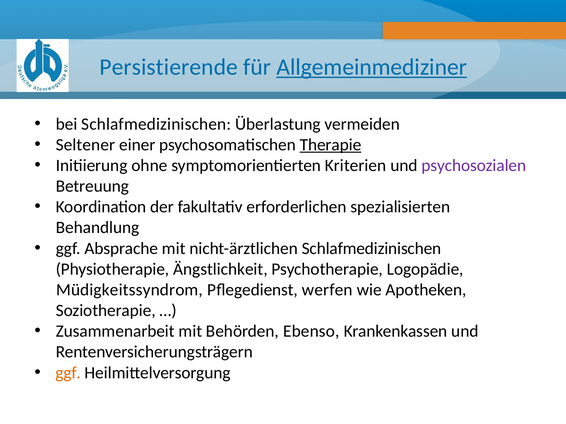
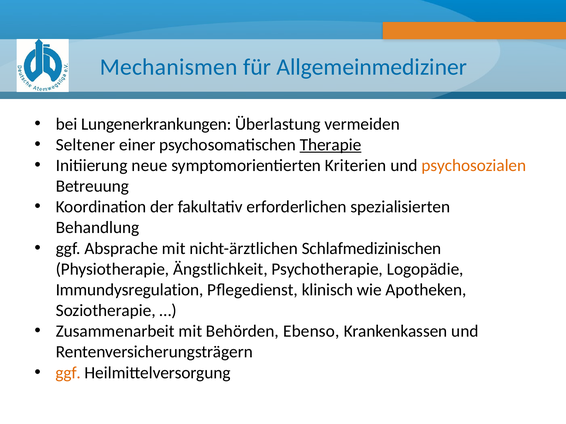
Persistierende: Persistierende -> Mechanismen (169, 67)
Allgemeinmediziner underline: present -> none (372, 67)
bei Schlafmedizinischen: Schlafmedizinischen -> Lungenerkrankungen (156, 124)
ohne: ohne -> neue (149, 166)
psychosozialen colour: purple -> orange (474, 166)
Müdigkeitssyndrom: Müdigkeitssyndrom -> Immundysregulation (130, 290)
werfen: werfen -> klinisch (327, 290)
